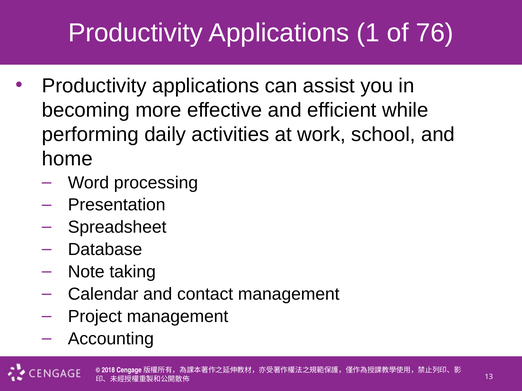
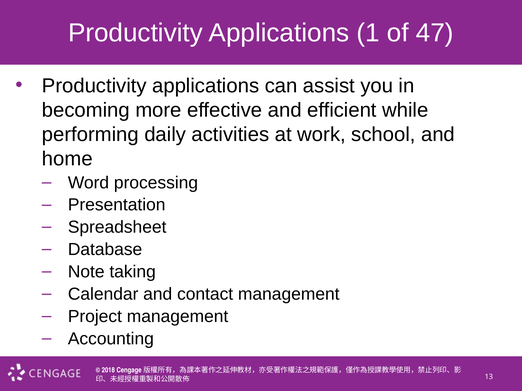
76: 76 -> 47 (435, 33)
